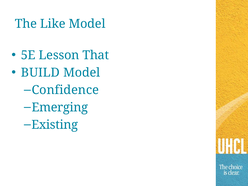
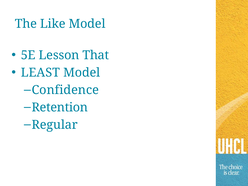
BUILD: BUILD -> LEAST (40, 73)
Emerging: Emerging -> Retention (60, 107)
Existing: Existing -> Regular (55, 125)
